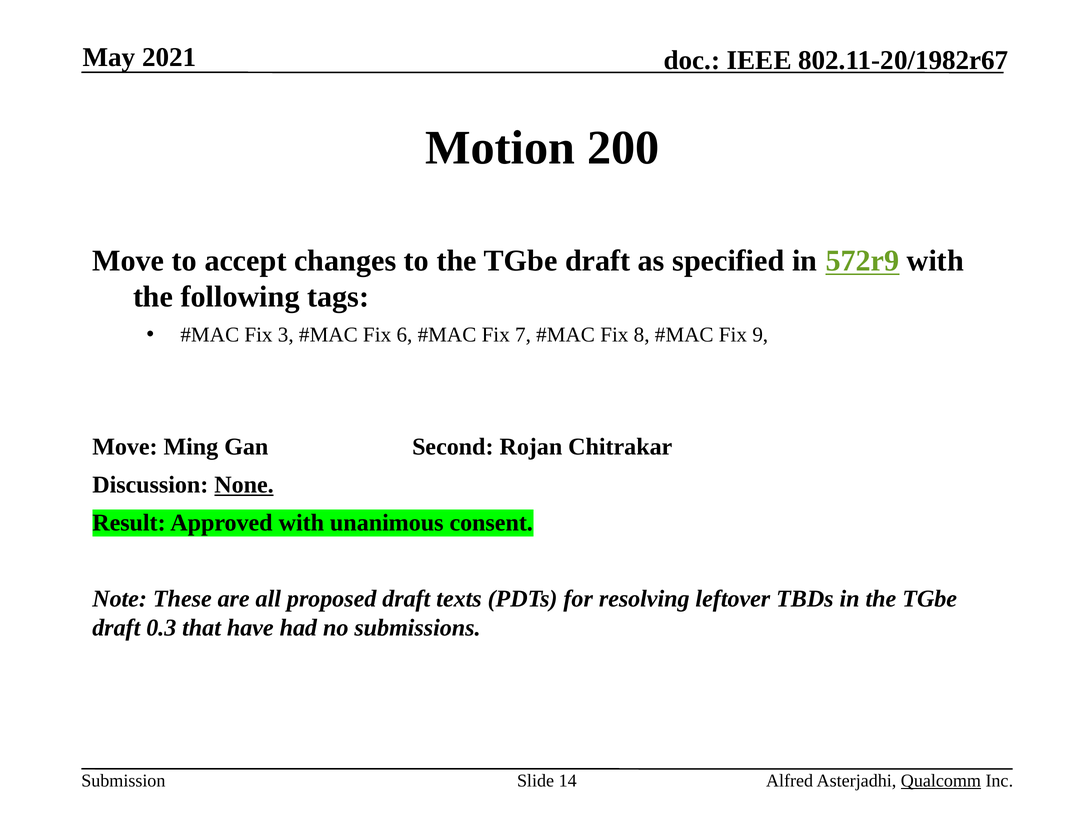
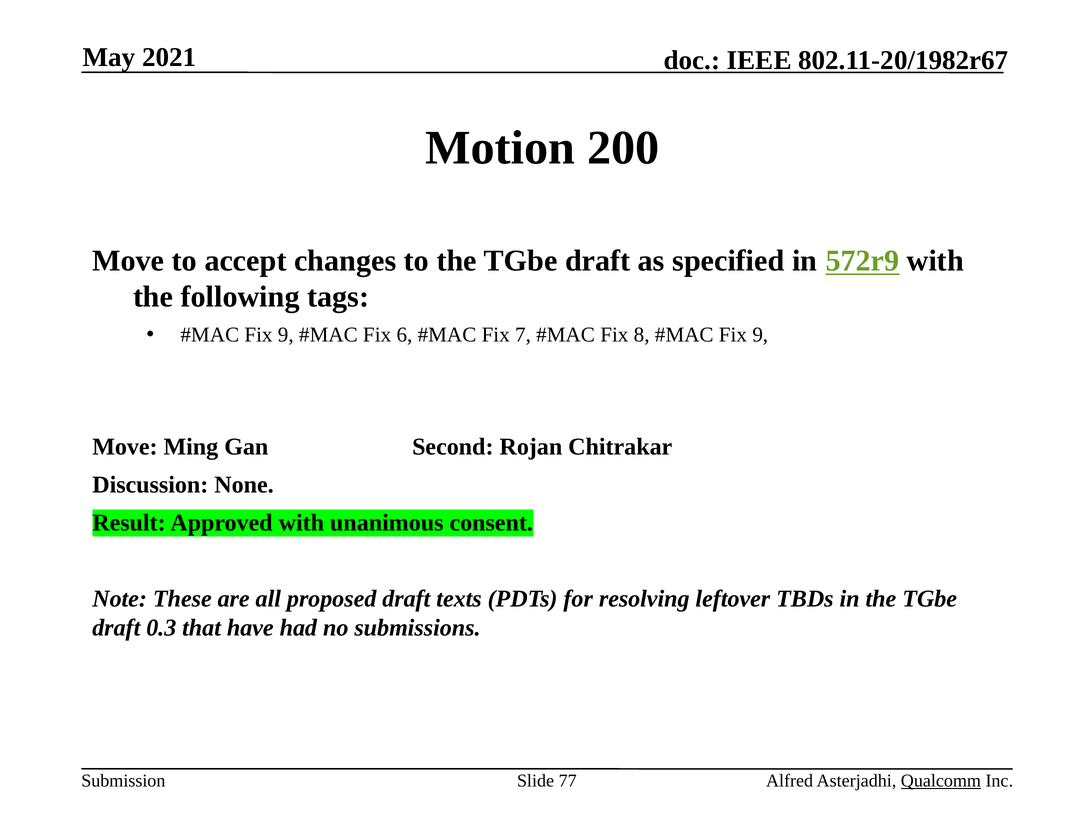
3: 3 -> 9 (286, 335)
None underline: present -> none (244, 485)
14: 14 -> 77 (568, 780)
